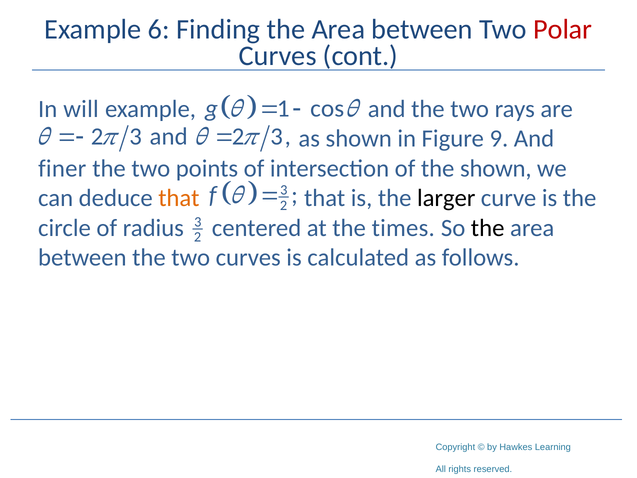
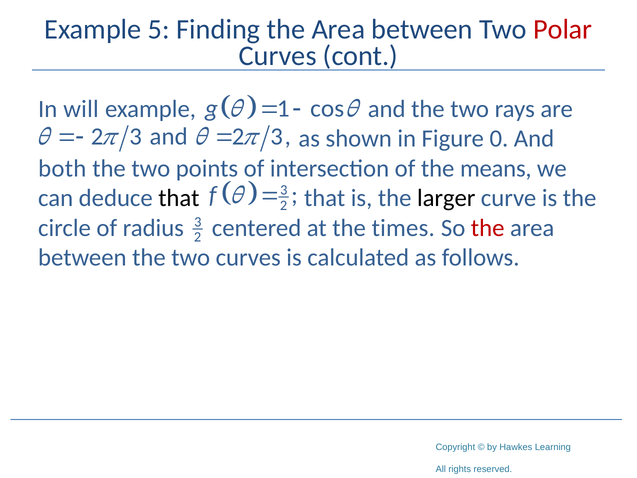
6: 6 -> 5 (159, 30)
9: 9 -> 0 (499, 139)
finer: finer -> both (62, 168)
the shown: shown -> means (496, 168)
that colour: orange -> black (179, 198)
the colour: black -> red (488, 228)
